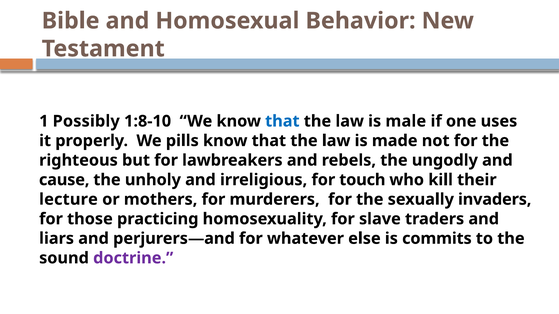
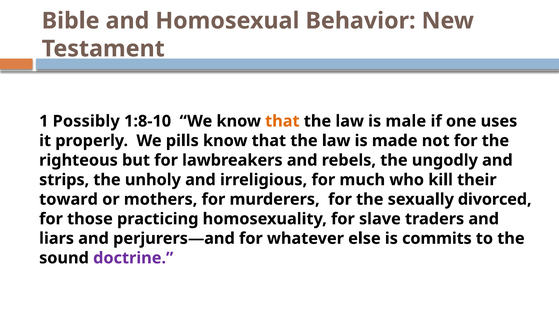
that colour: blue -> orange (282, 121)
cause: cause -> strips (64, 180)
touch: touch -> much (362, 180)
lecture: lecture -> toward (69, 200)
invaders: invaders -> divorced (495, 200)
